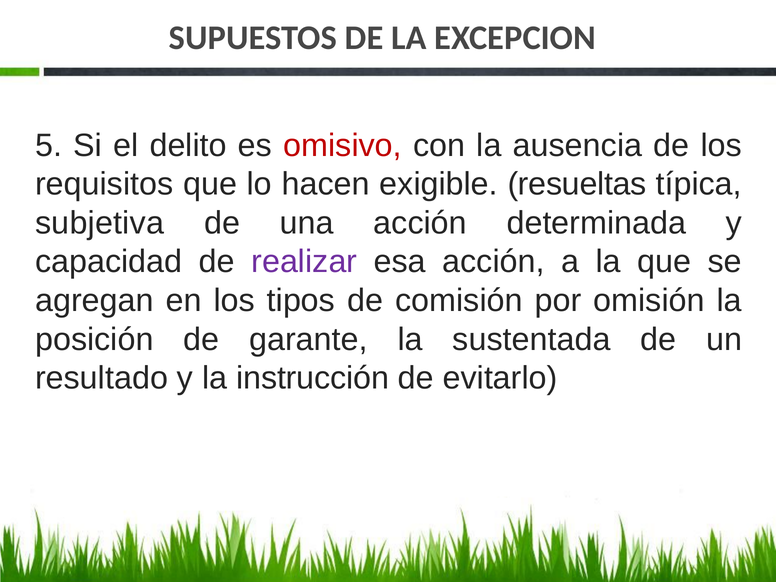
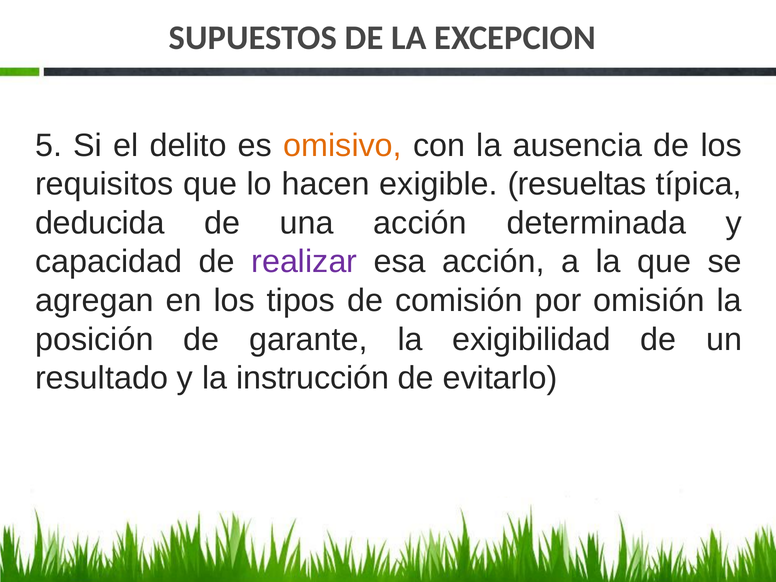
omisivo colour: red -> orange (343, 145)
subjetiva: subjetiva -> deducida (100, 223)
sustentada: sustentada -> exigibilidad (532, 339)
